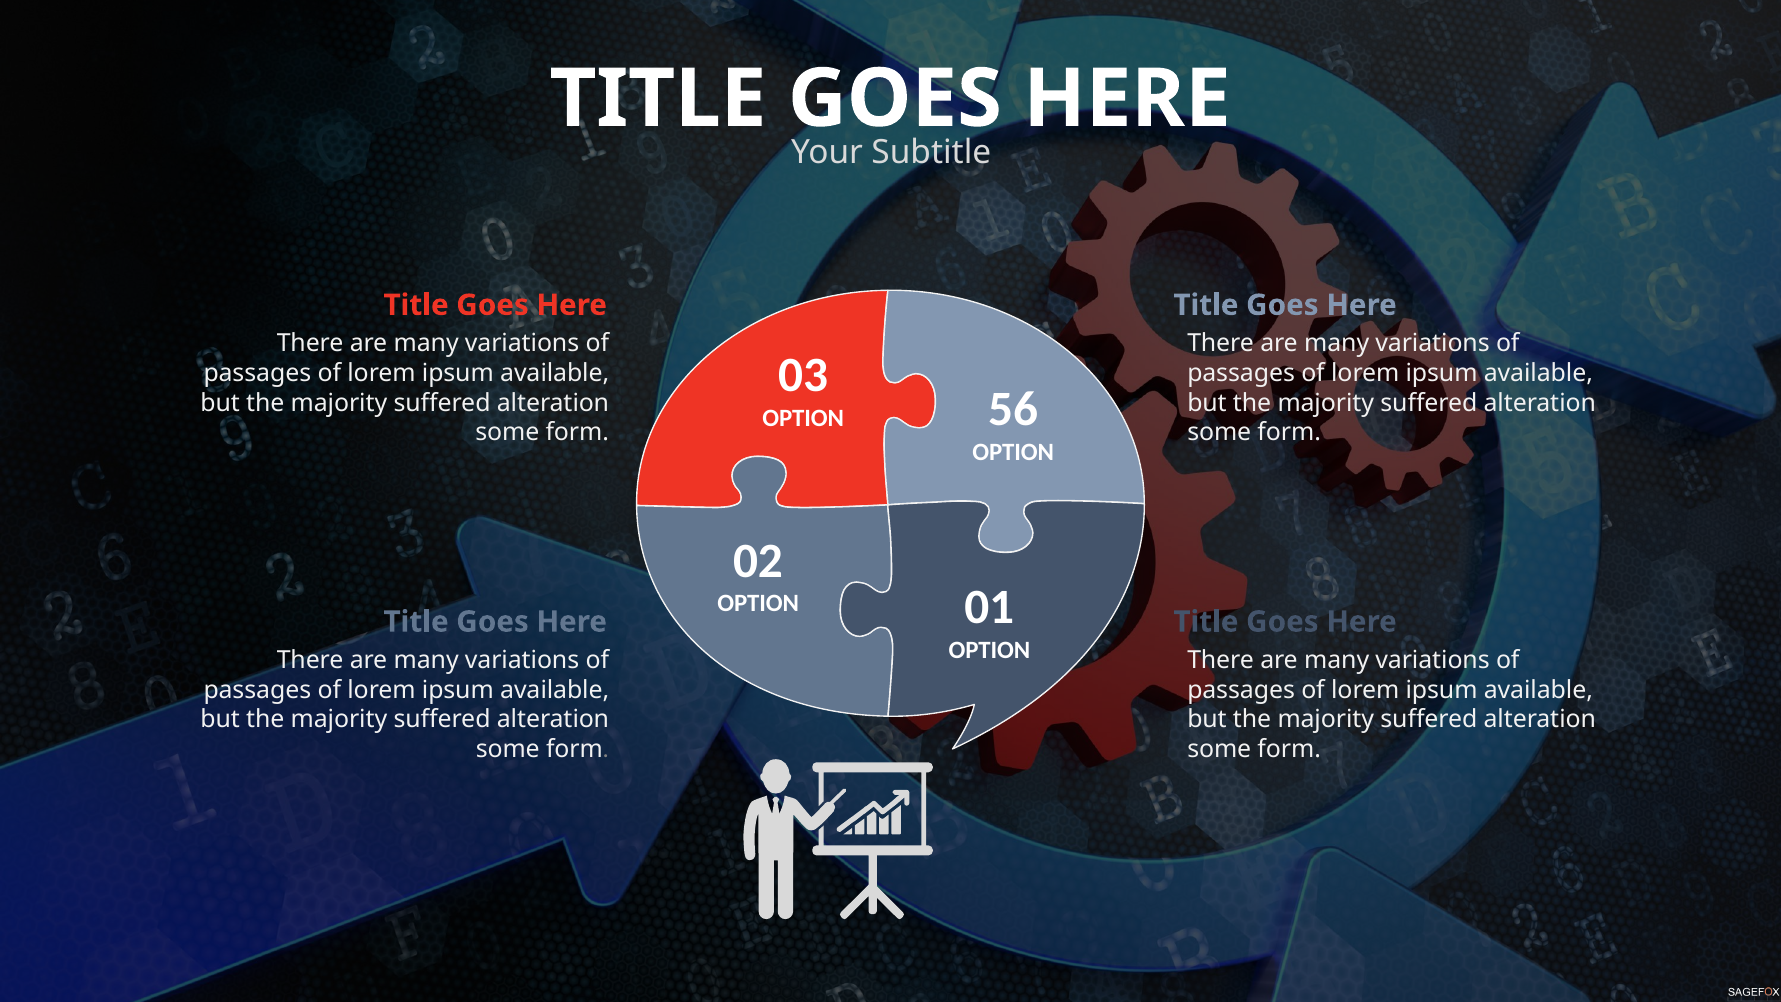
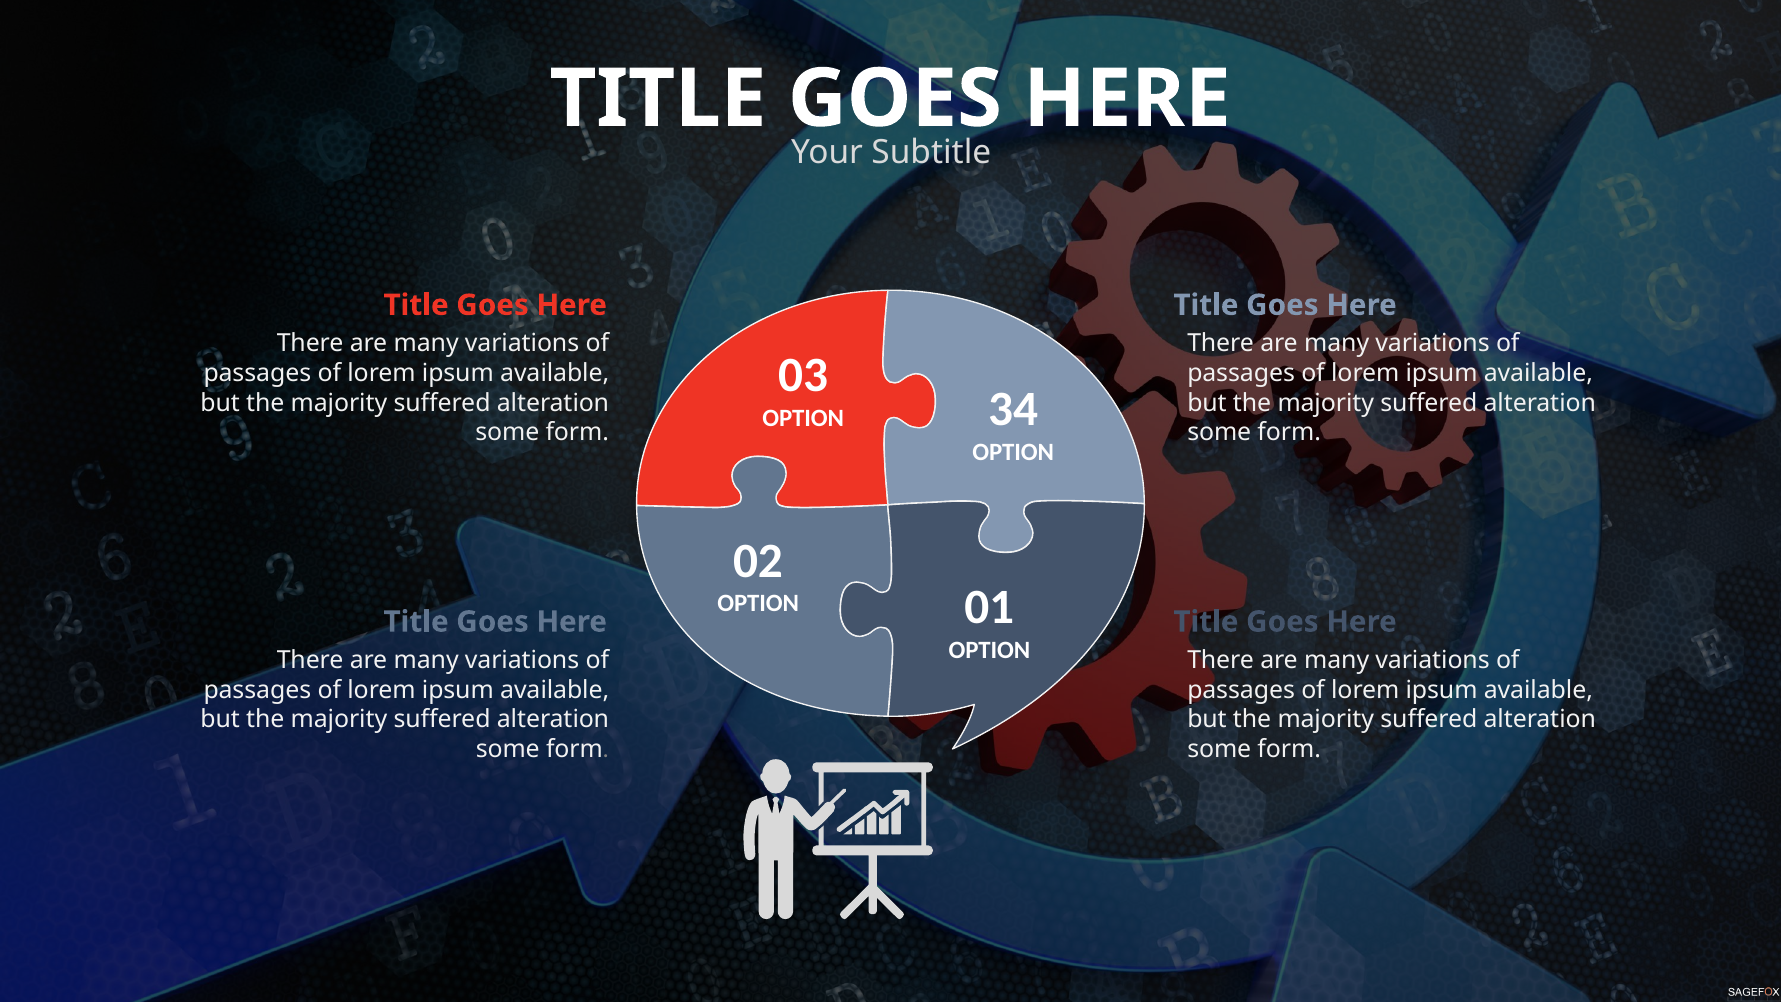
56: 56 -> 34 (1013, 409)
